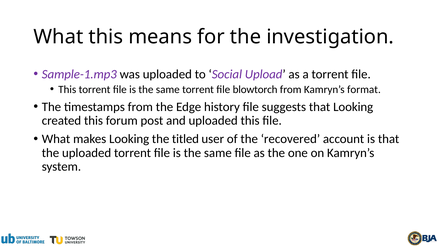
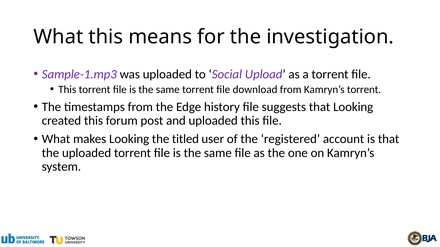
blowtorch: blowtorch -> download (255, 90)
Kamryn’s format: format -> torrent (364, 90)
recovered: recovered -> registered (290, 139)
